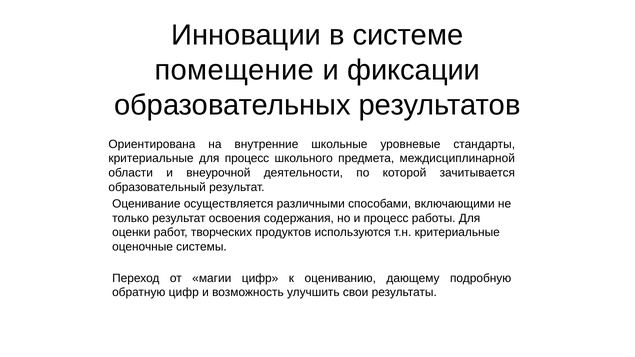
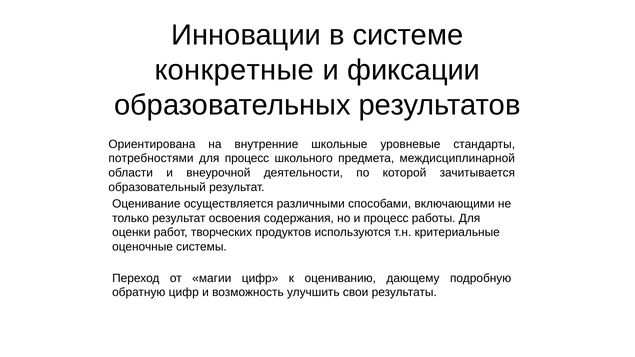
помещение: помещение -> конкретные (234, 70)
критериальные: критериальные -> потребностями (151, 159)
